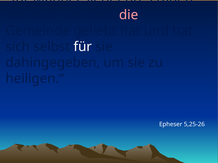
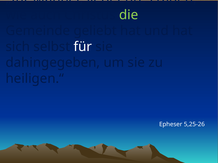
die colour: pink -> light green (129, 15)
